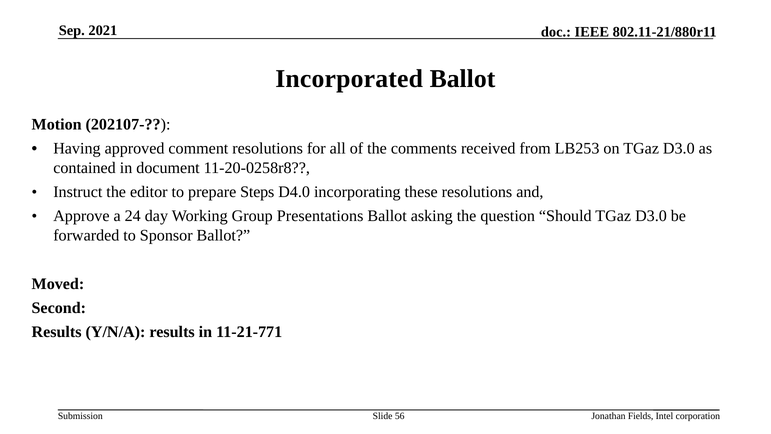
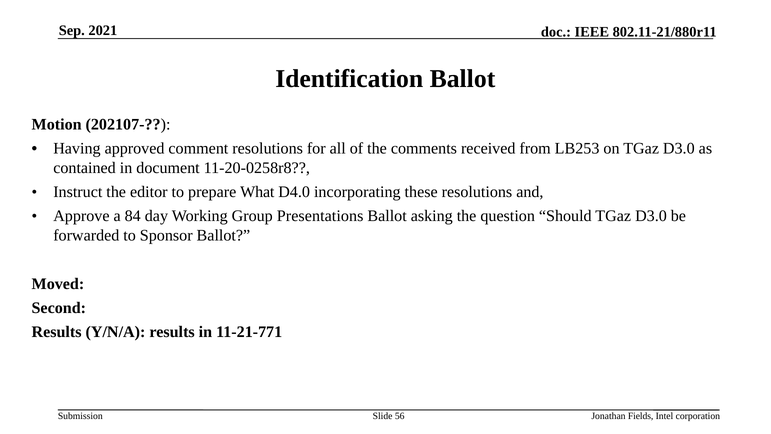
Incorporated: Incorporated -> Identification (349, 79)
Steps: Steps -> What (257, 192)
24: 24 -> 84 (133, 216)
